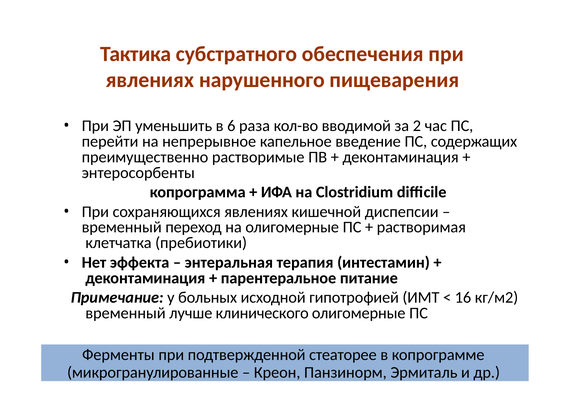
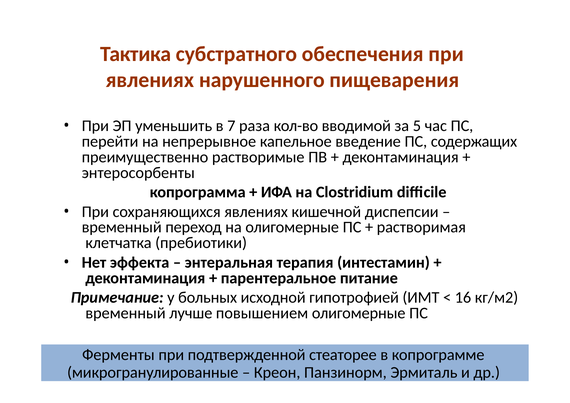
6: 6 -> 7 (231, 126)
2: 2 -> 5 (417, 126)
клинического: клинического -> повышением (262, 313)
